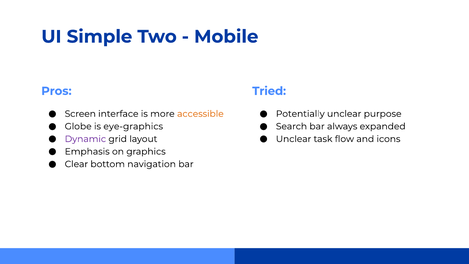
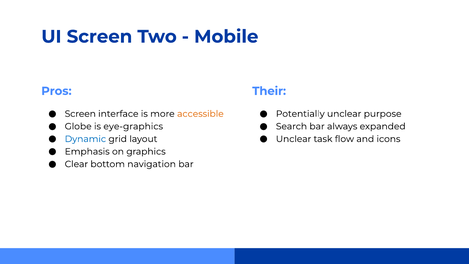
UI Simple: Simple -> Screen (99, 37)
Tried: Tried -> Their (269, 91)
Dynamic colour: purple -> blue (85, 139)
